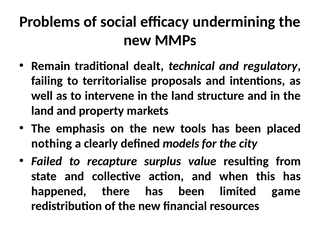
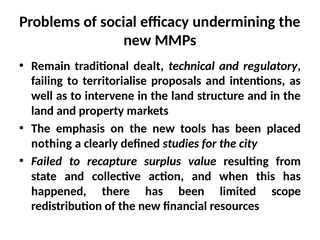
models: models -> studies (181, 143)
game: game -> scope (286, 191)
